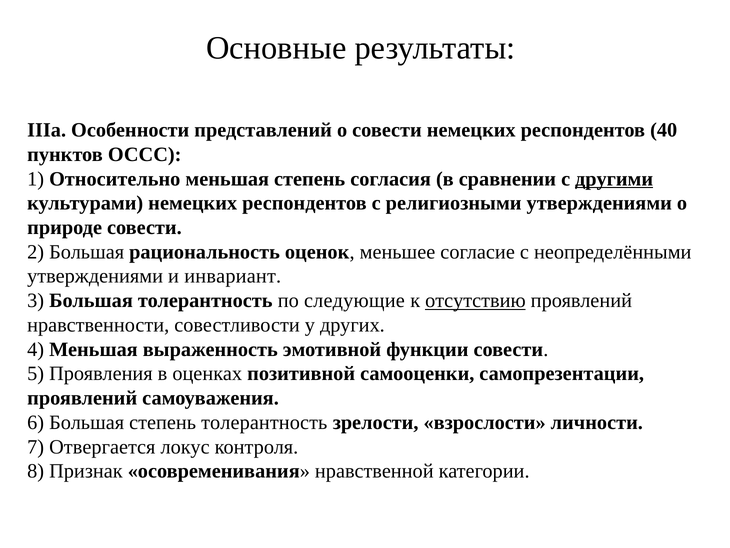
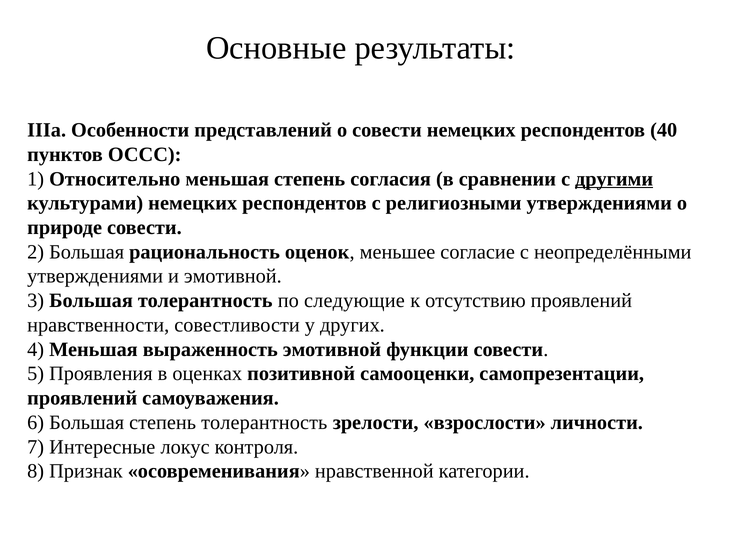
и инвариант: инвариант -> эмотивной (233, 276)
отсутствию underline: present -> none (475, 300)
Отвергается: Отвергается -> Интересные (102, 446)
